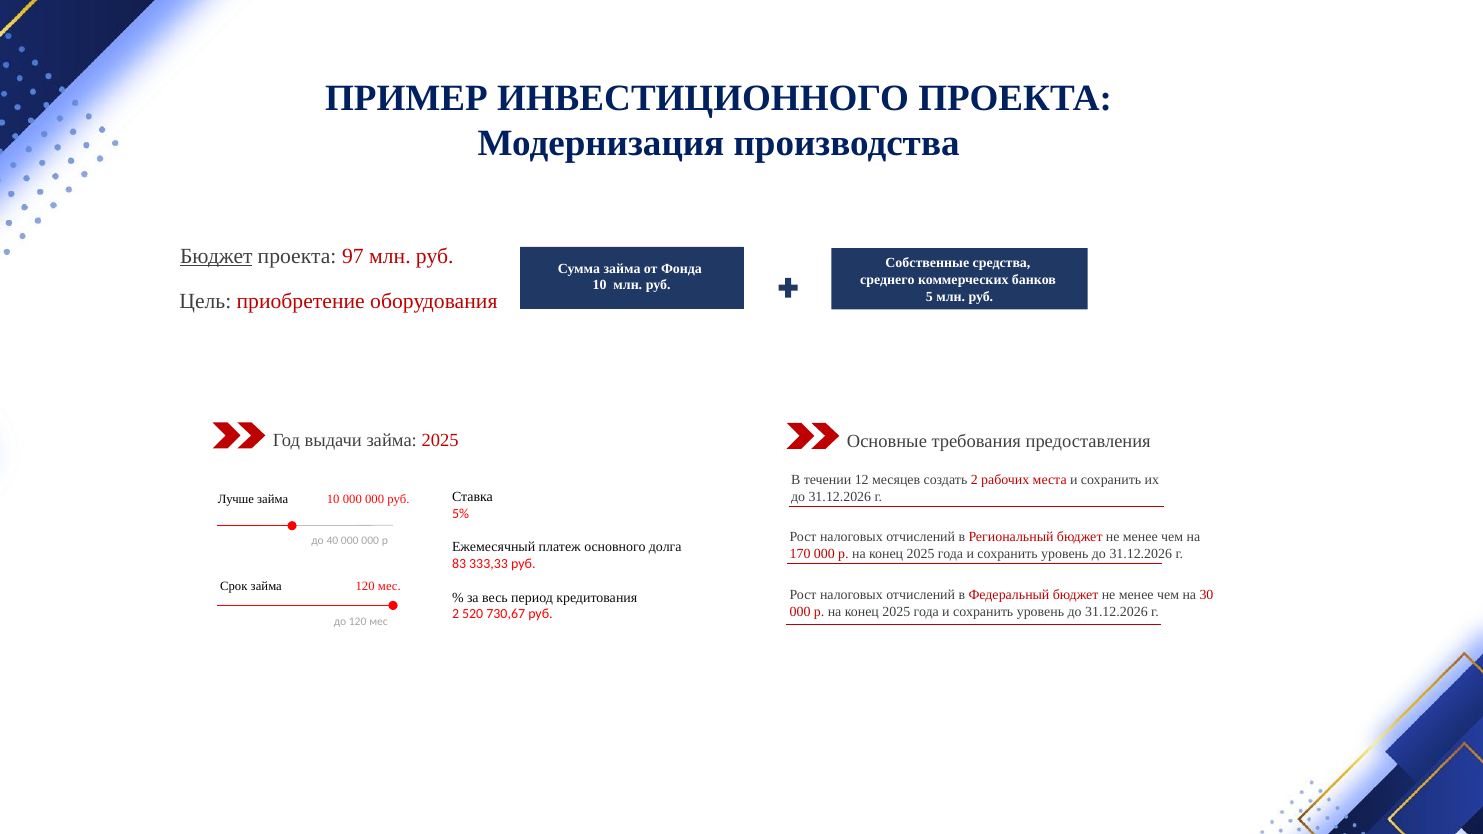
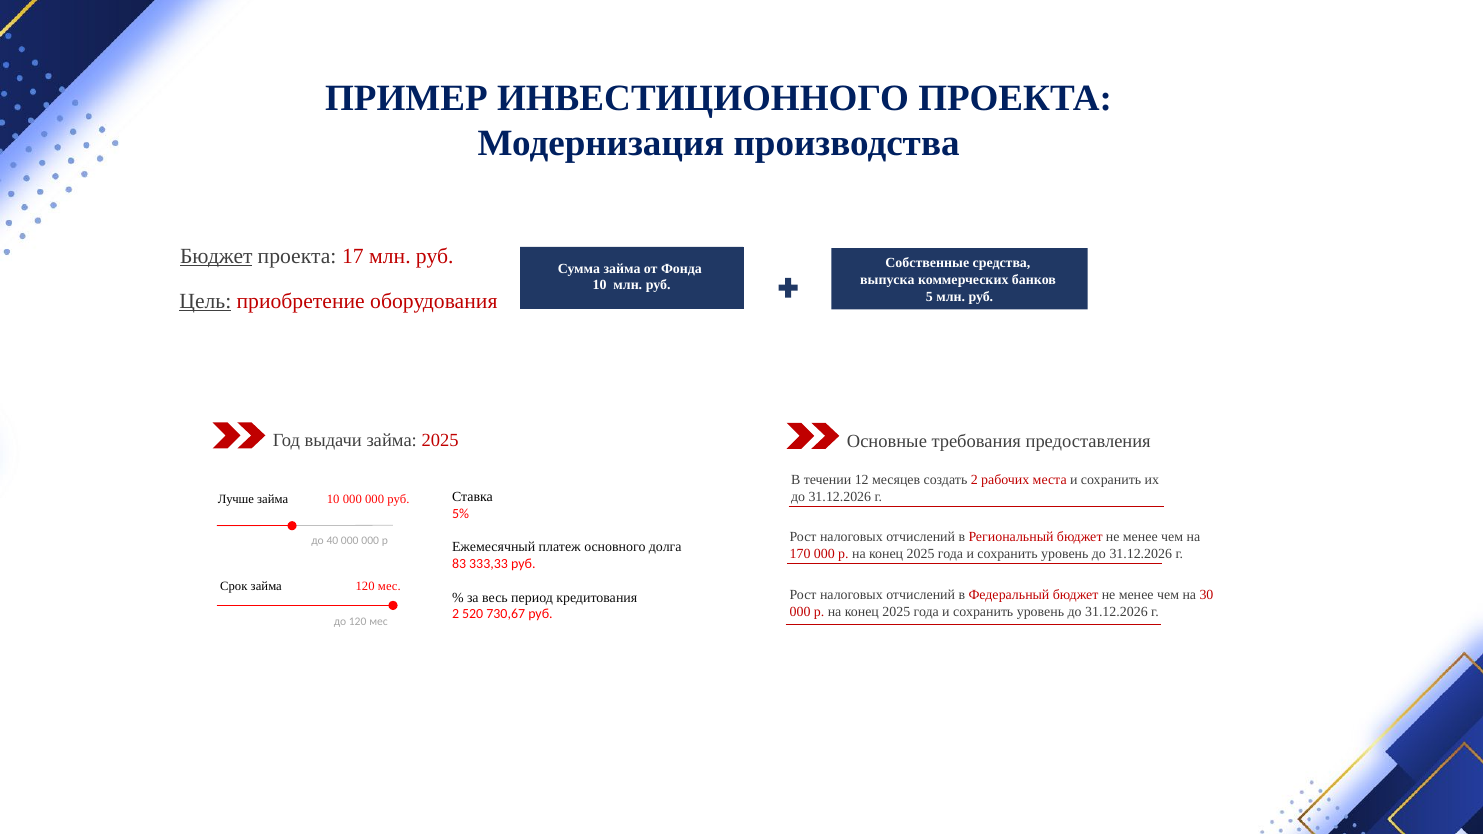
97: 97 -> 17 (353, 256)
среднего: среднего -> выпуска (887, 280)
Цель underline: none -> present (205, 301)
